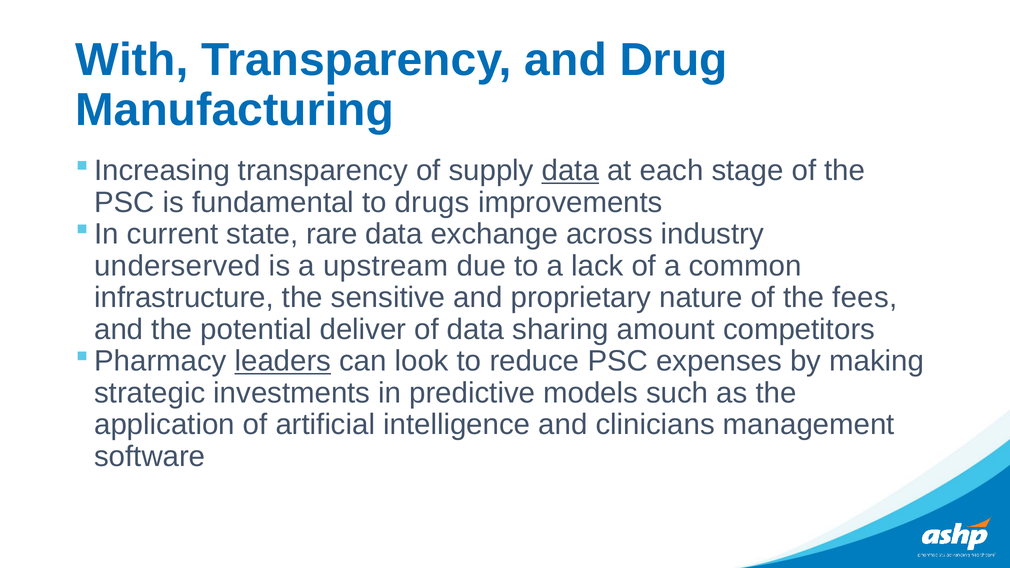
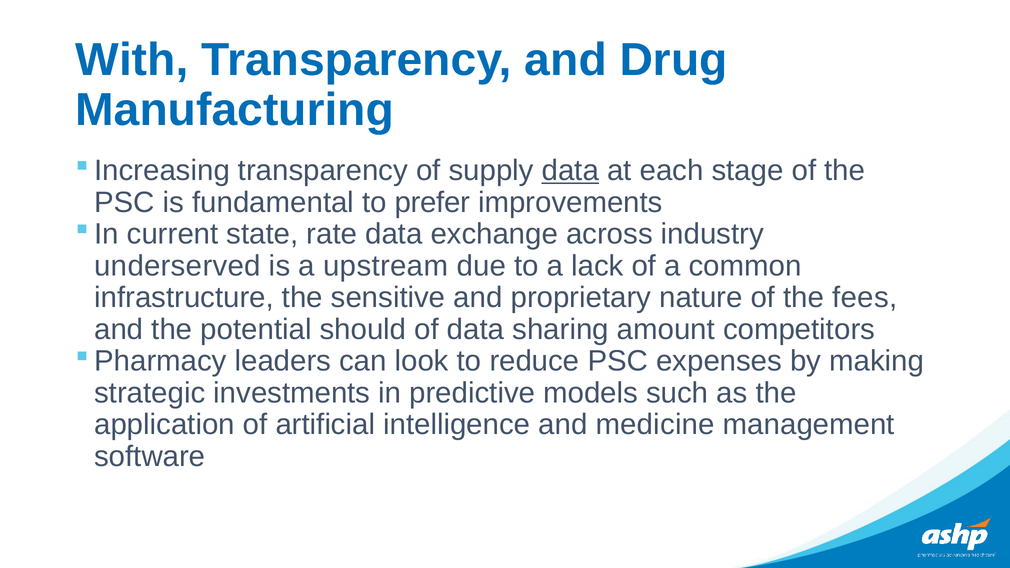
drugs: drugs -> prefer (433, 202)
rare: rare -> rate (332, 234)
deliver: deliver -> should (363, 330)
leaders underline: present -> none (283, 361)
clinicians: clinicians -> medicine (655, 425)
